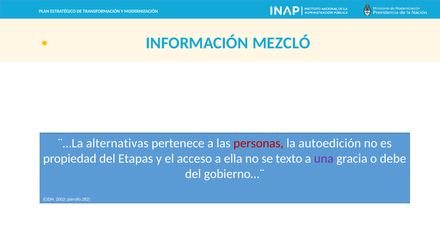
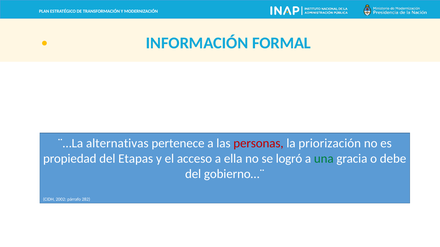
MEZCLÓ: MEZCLÓ -> FORMAL (281, 43)
autoedición: autoedición -> priorización (330, 144)
texto: texto -> logró (289, 159)
una colour: purple -> green (324, 159)
